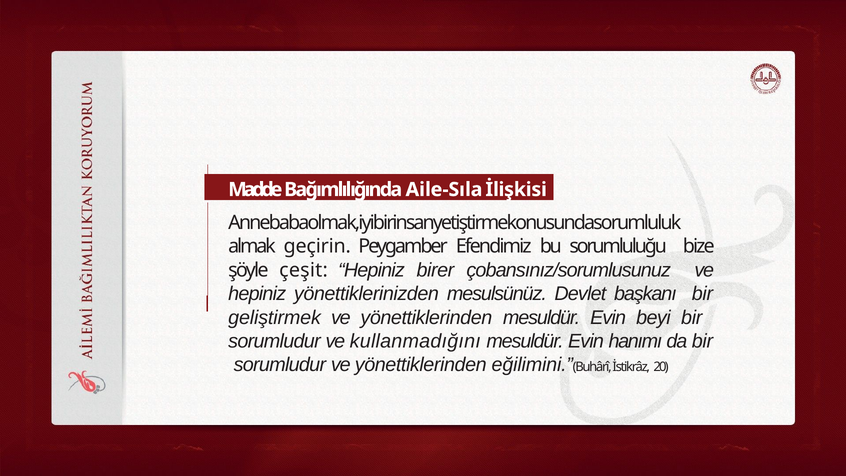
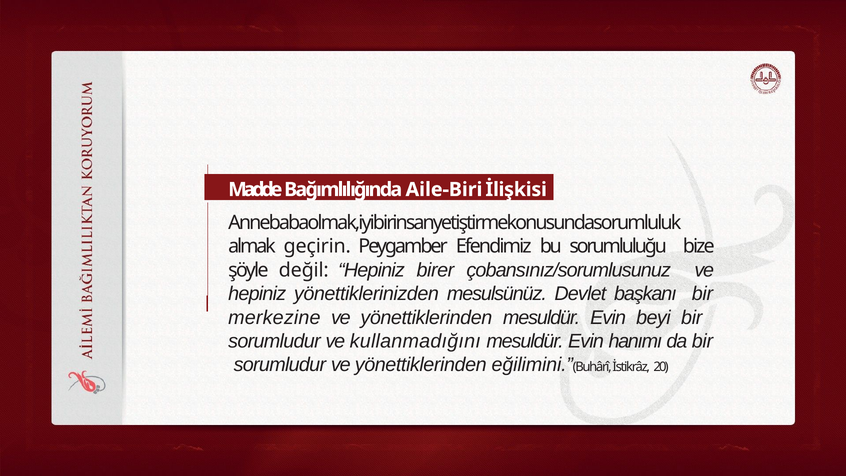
Aile-Sıla: Aile-Sıla -> Aile-Biri (444, 190)
çeşit: çeşit -> değil (304, 270)
geliştirmek: geliştirmek -> merkezine (274, 317)
